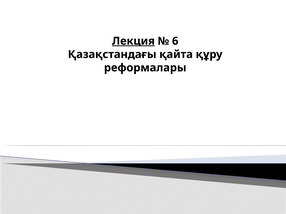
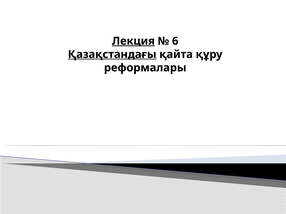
Қазақстандағы underline: none -> present (112, 55)
